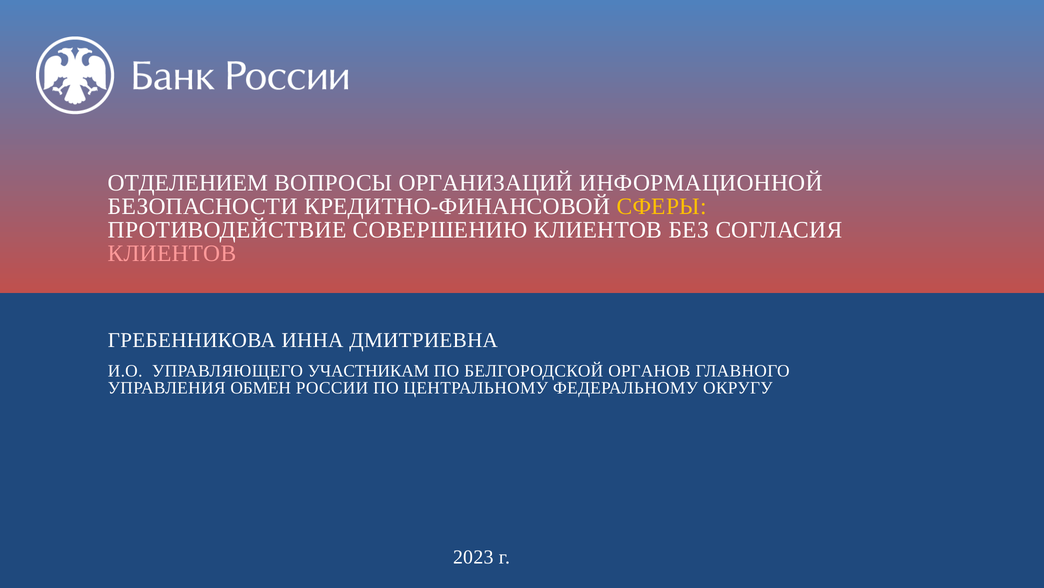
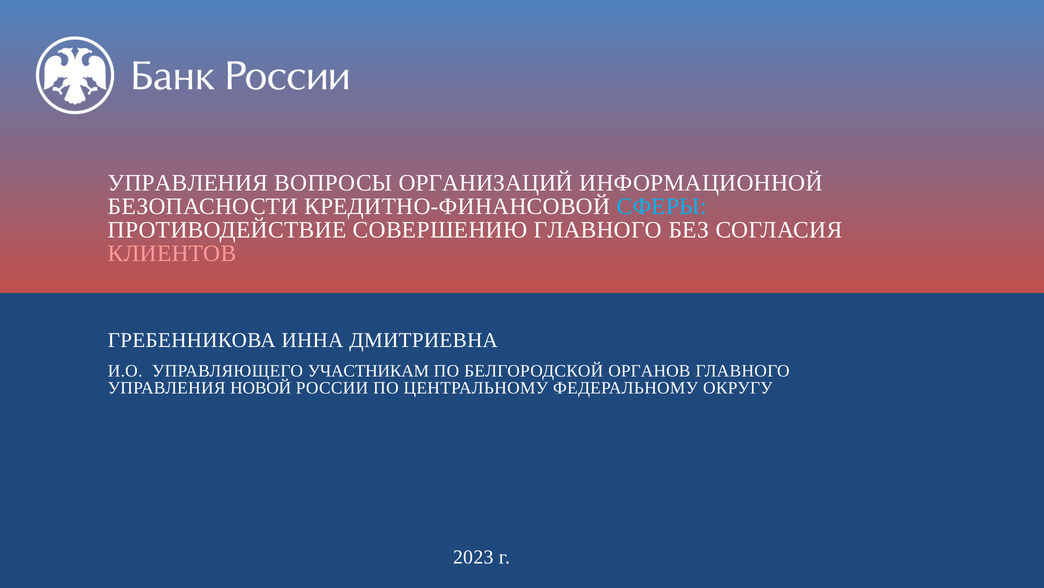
ОТДЕЛЕНИЕМ: ОТДЕЛЕНИЕМ -> УПРАВЛЕНИЯ (188, 183)
СФЕРЫ colour: yellow -> light blue (662, 206)
СОВЕРШЕНИЮ КЛИЕНТОВ: КЛИЕНТОВ -> ГЛАВНОГО (598, 230)
ОБМЕН: ОБМЕН -> НОВОЙ (261, 388)
